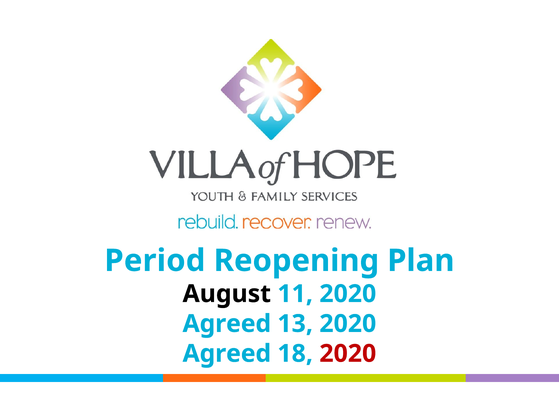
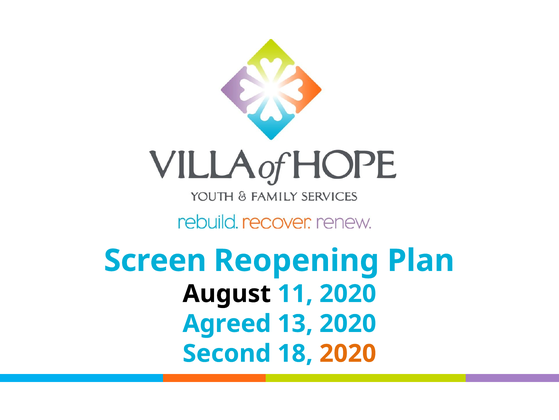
Period: Period -> Screen (155, 260)
Agreed: Agreed -> Second (227, 353)
2020 colour: red -> orange (348, 353)
